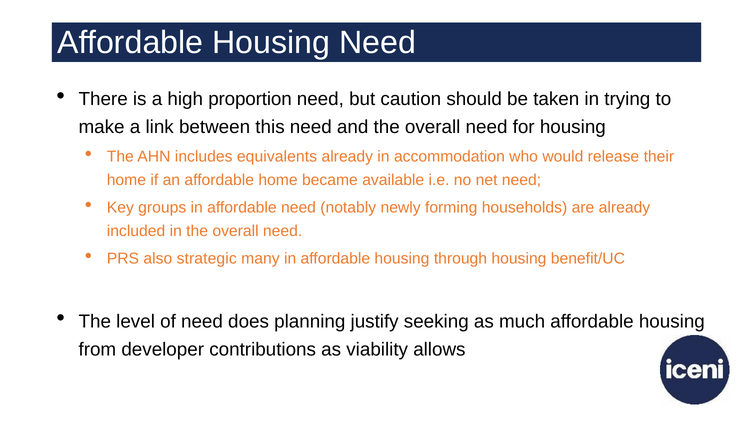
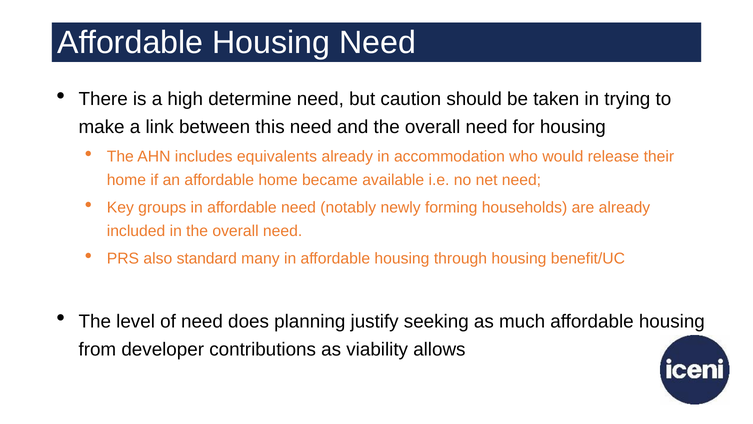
proportion: proportion -> determine (250, 99)
strategic: strategic -> standard (207, 258)
